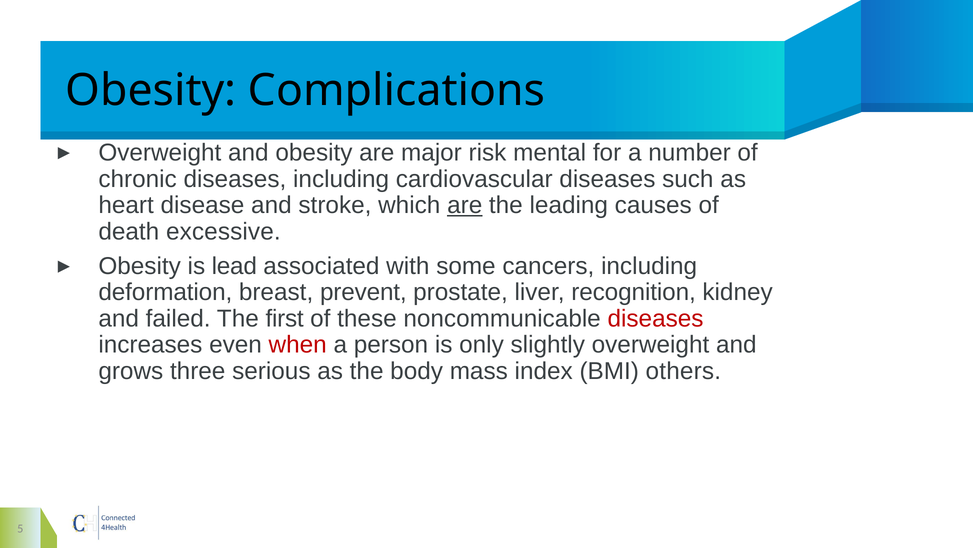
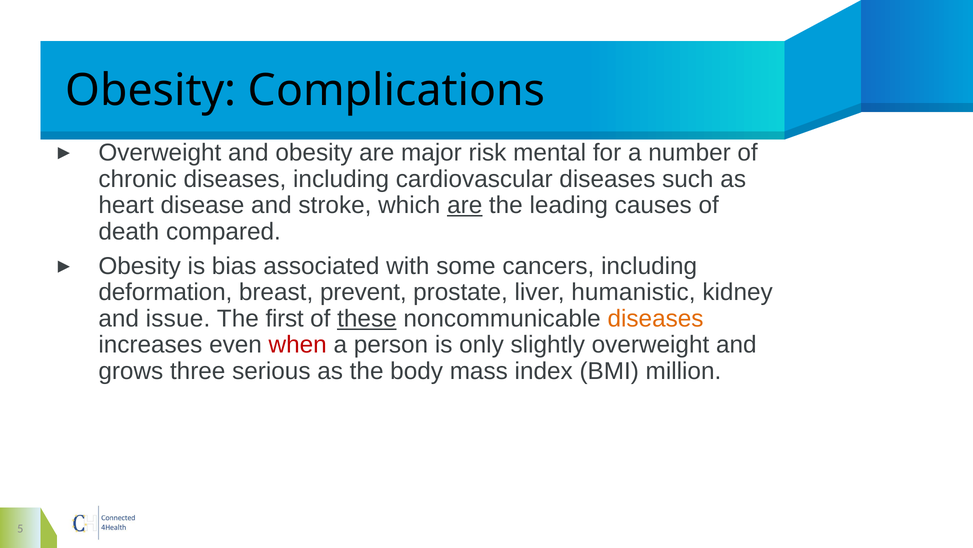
excessive: excessive -> compared (223, 231)
lead: lead -> bias (234, 266)
recognition: recognition -> humanistic (633, 292)
failed: failed -> issue (178, 318)
these underline: none -> present (367, 318)
diseases colour: red -> orange (656, 318)
others: others -> million (683, 371)
